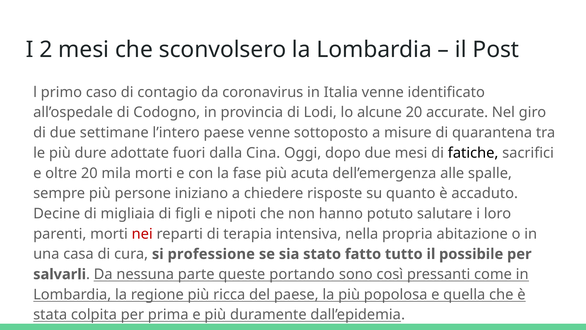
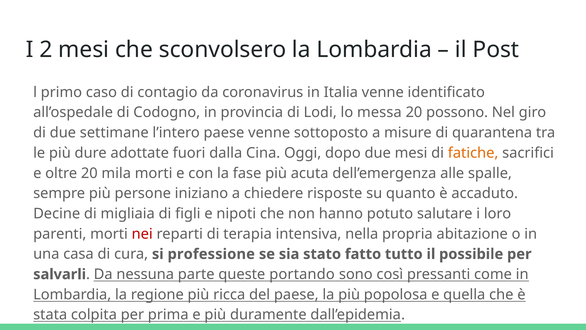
alcune: alcune -> messa (379, 112)
accurate: accurate -> possono (457, 112)
fatiche colour: black -> orange (473, 153)
